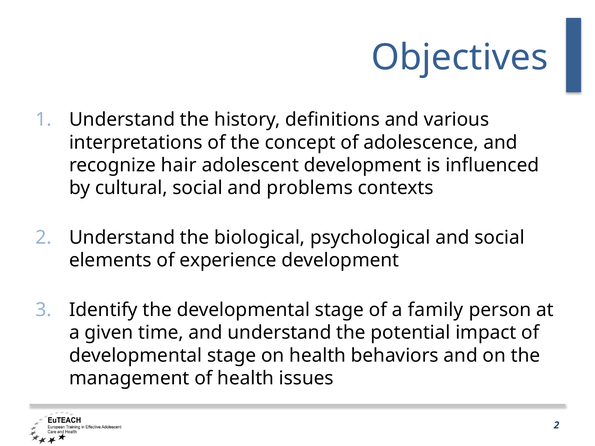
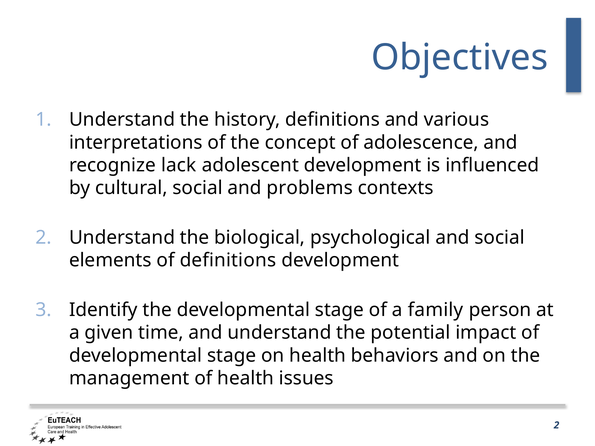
hair: hair -> lack (179, 165)
of experience: experience -> definitions (228, 260)
